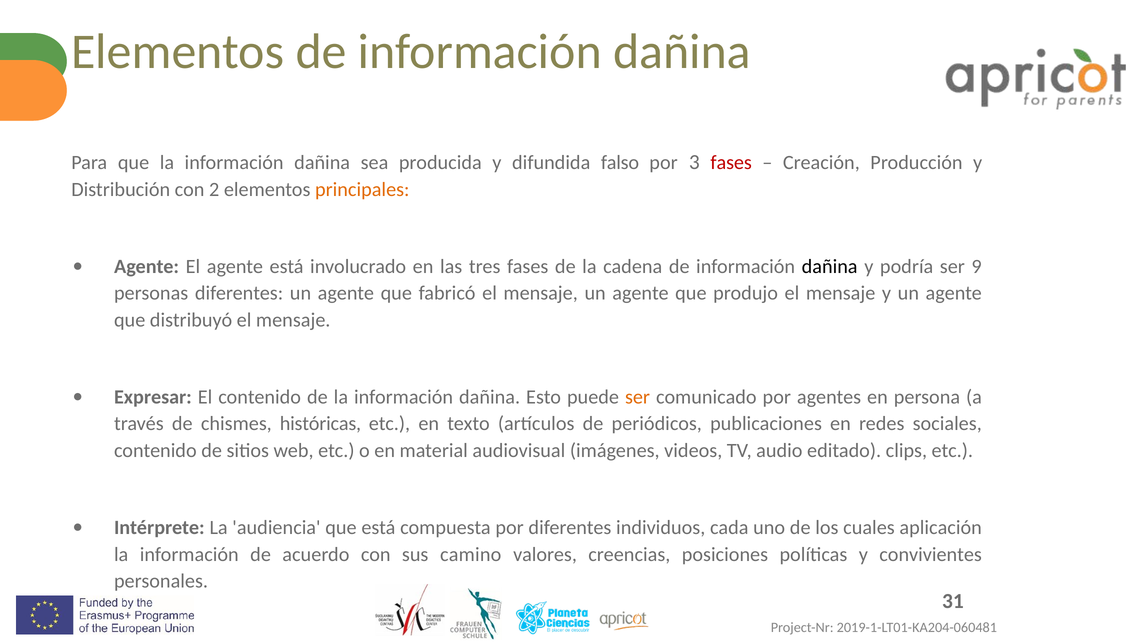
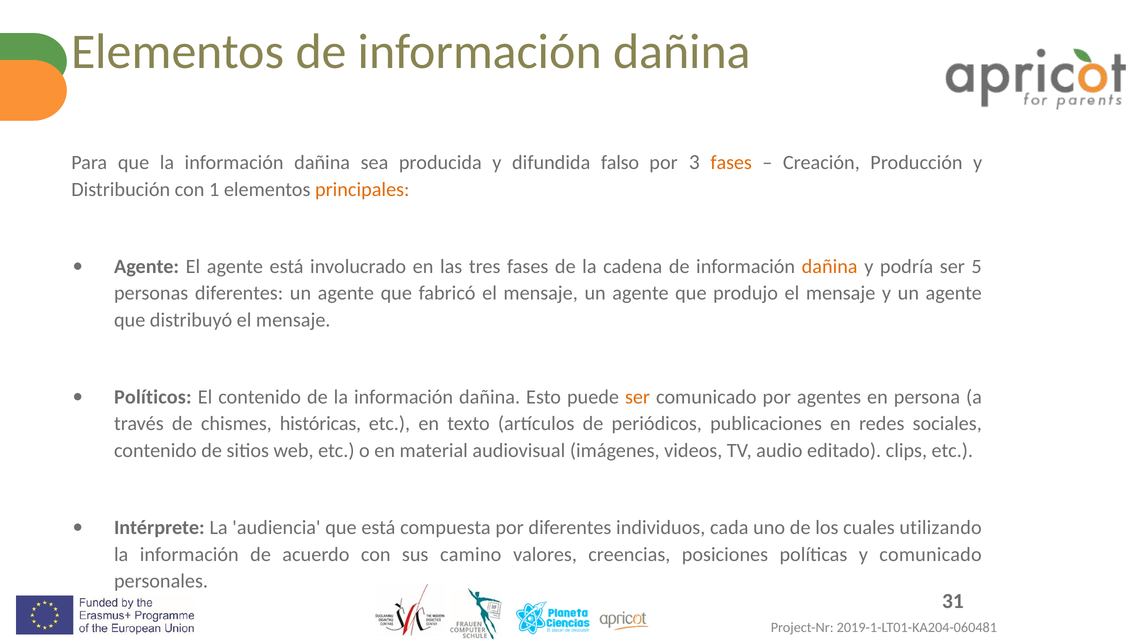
fases colour: red -> orange (731, 162)
2: 2 -> 1 (214, 189)
dañina colour: black -> orange (830, 266)
9: 9 -> 5 (977, 266)
Expresar: Expresar -> Políticos (153, 397)
aplicación: aplicación -> utilizando (941, 527)
y convivientes: convivientes -> comunicado (931, 554)
